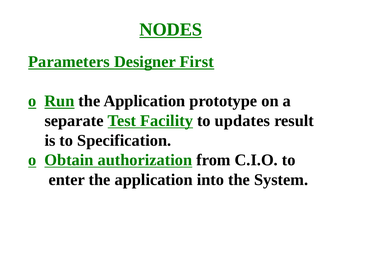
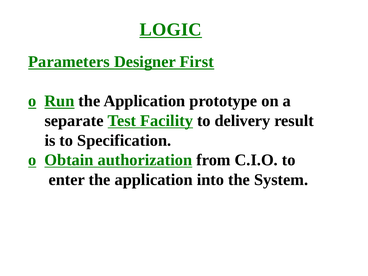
NODES: NODES -> LOGIC (171, 29)
updates: updates -> delivery (243, 121)
